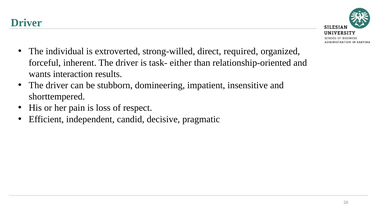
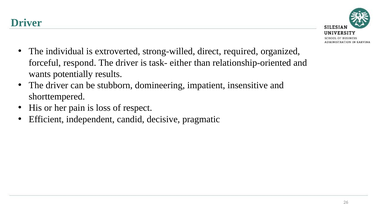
inherent: inherent -> respond (80, 63)
interaction: interaction -> potentially (73, 74)
